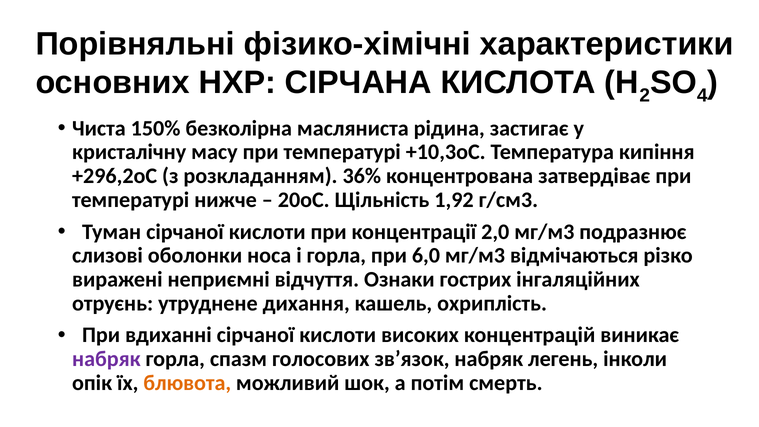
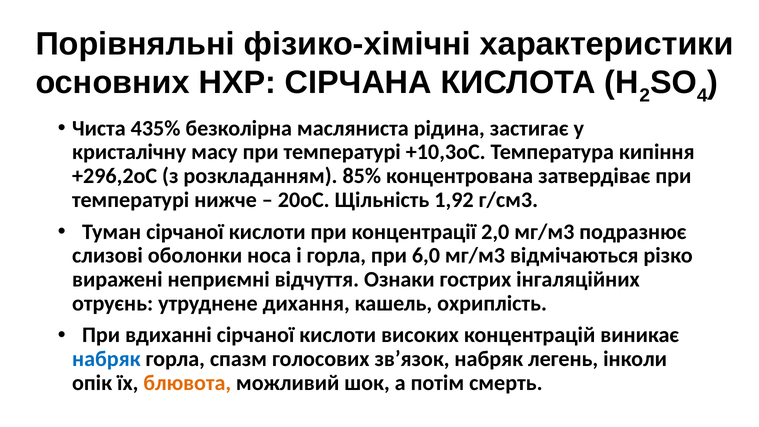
150%: 150% -> 435% (156, 128)
36%: 36% -> 85% (362, 176)
набряк colour: purple -> blue (106, 359)
